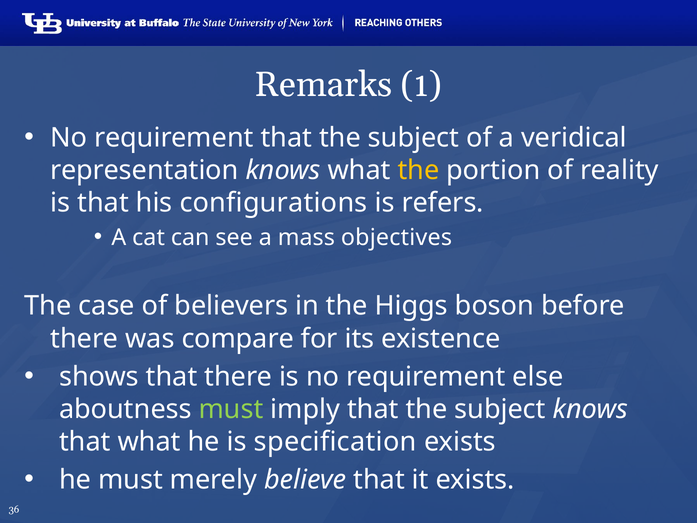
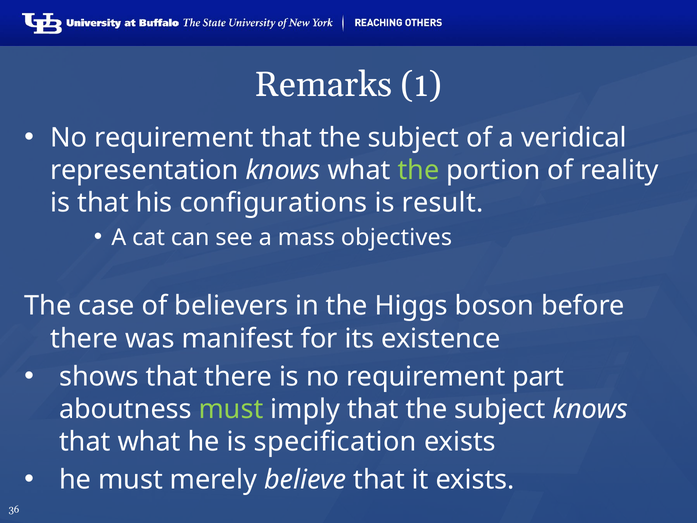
the colour: yellow -> light green (418, 170)
refers: refers -> result (443, 203)
compare: compare -> manifest (238, 338)
else: else -> part (538, 376)
